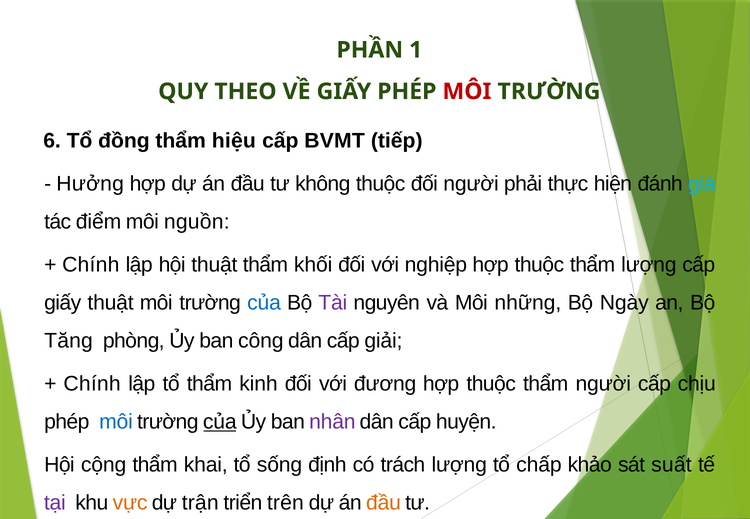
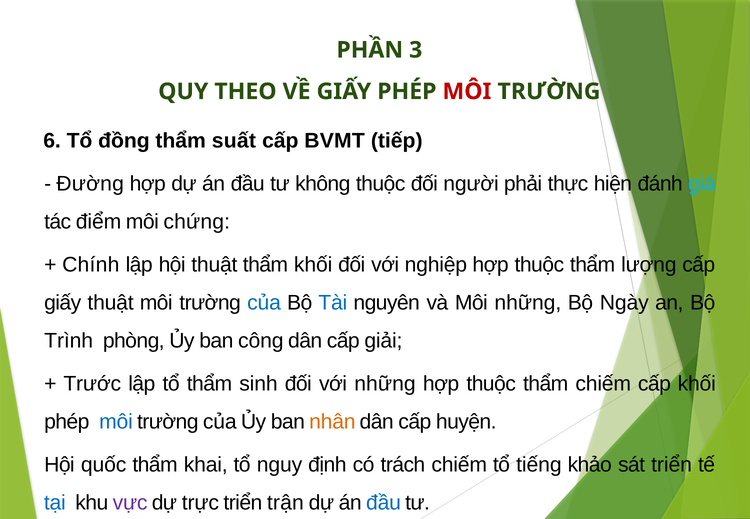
1: 1 -> 3 (416, 50)
hiệu: hiệu -> suất (234, 141)
Hưởng: Hưởng -> Đường (90, 184)
nguồn: nguồn -> chứng (197, 222)
Tài colour: purple -> blue (333, 303)
Tăng: Tăng -> Trình (69, 341)
Chính: Chính -> Trước (92, 384)
kinh: kinh -> sinh (258, 384)
với đương: đương -> những (385, 384)
thẩm người: người -> chiếm (603, 384)
cấp chịu: chịu -> khối (697, 384)
của underline: present -> none (220, 422)
nhân colour: purple -> orange (332, 422)
cộng: cộng -> quốc (104, 465)
sống: sống -> nguy (280, 465)
trách lượng: lượng -> chiếm (459, 465)
chấp: chấp -> tiếng (539, 465)
sát suất: suất -> triển (672, 465)
tại colour: purple -> blue (55, 503)
vực colour: orange -> purple (130, 503)
trận: trận -> trực (200, 503)
trên: trên -> trận (285, 503)
đầu colour: orange -> blue (384, 503)
